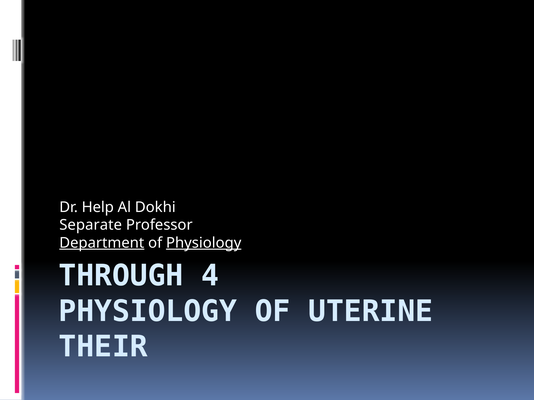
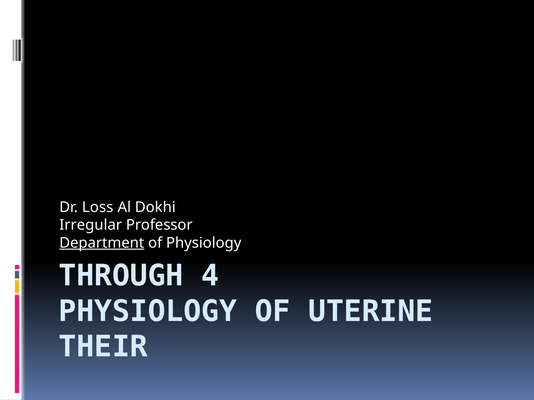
Help: Help -> Loss (98, 207)
Separate: Separate -> Irregular (91, 225)
Physiology underline: present -> none (204, 243)
